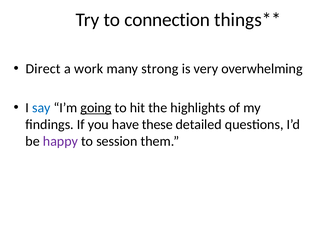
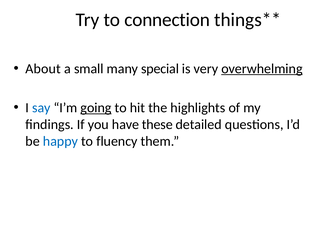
Direct: Direct -> About (43, 69)
work: work -> small (89, 69)
strong: strong -> special (160, 69)
overwhelming underline: none -> present (262, 69)
happy colour: purple -> blue (60, 142)
session: session -> fluency (117, 142)
